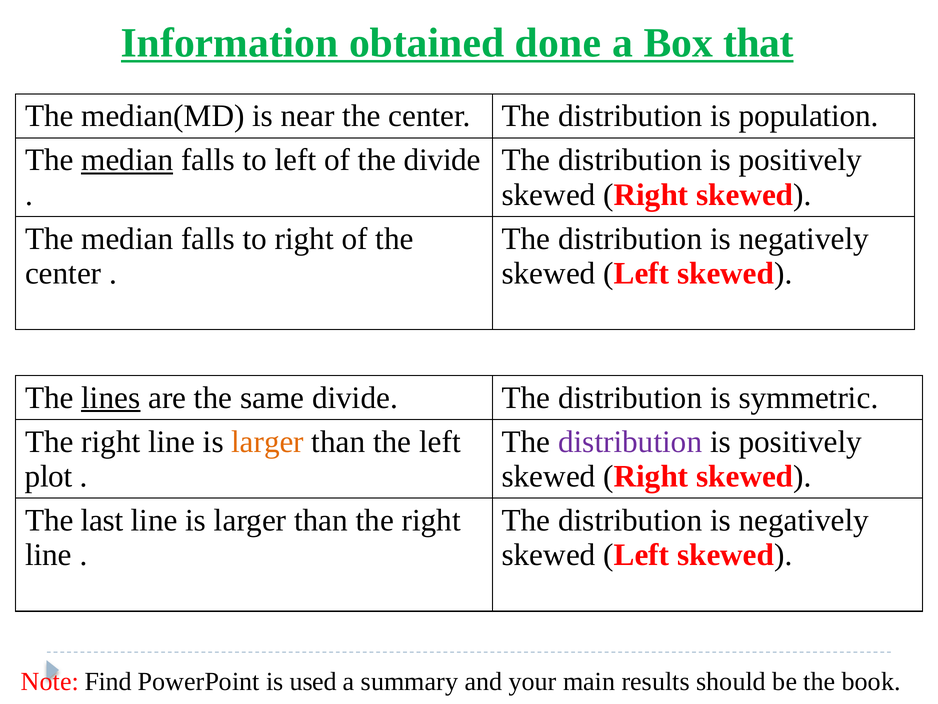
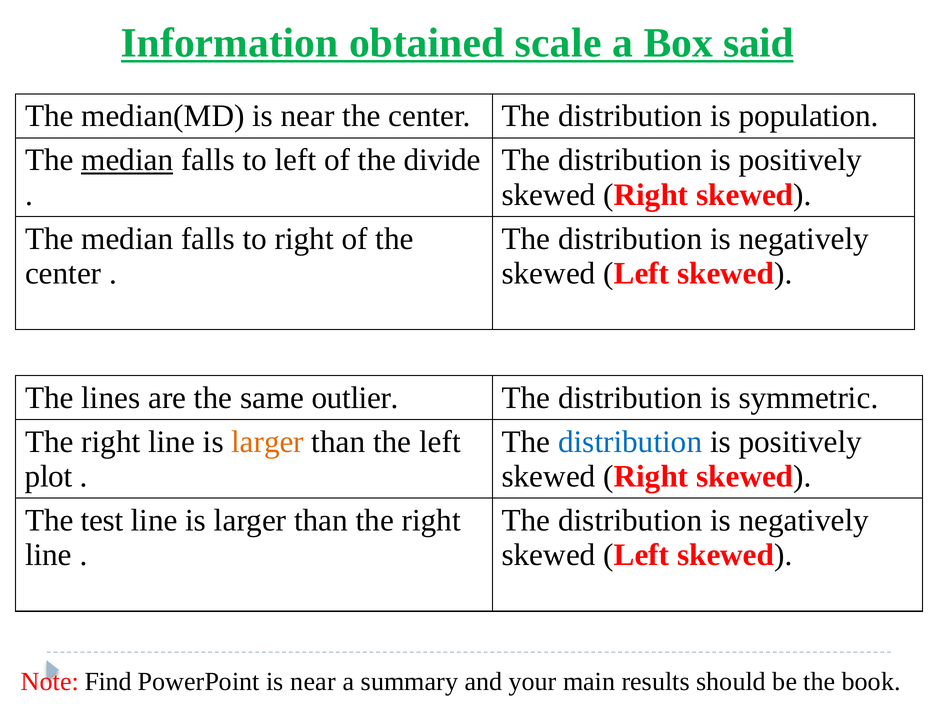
done: done -> scale (558, 43)
that: that -> said (759, 43)
lines underline: present -> none (111, 397)
same divide: divide -> outlier (355, 397)
distribution colour: purple -> blue (630, 441)
last: last -> test (102, 520)
PowerPoint is used: used -> near (313, 681)
